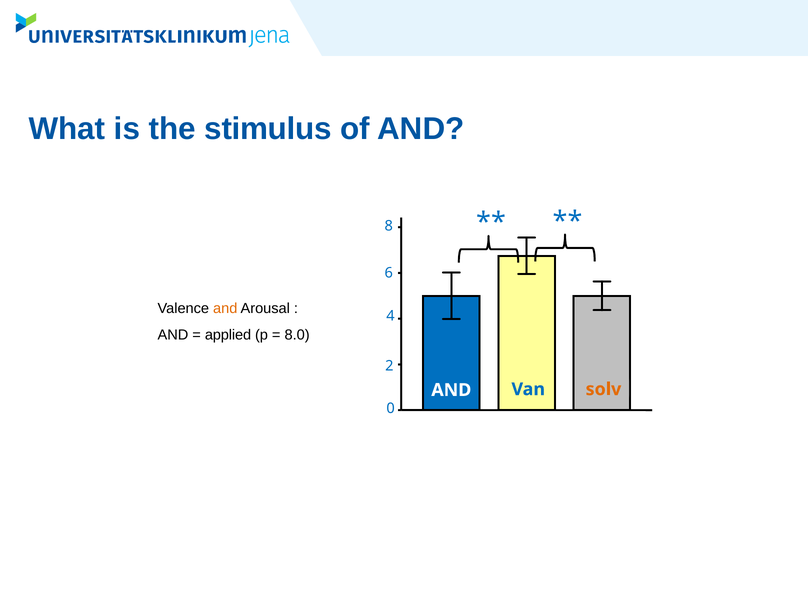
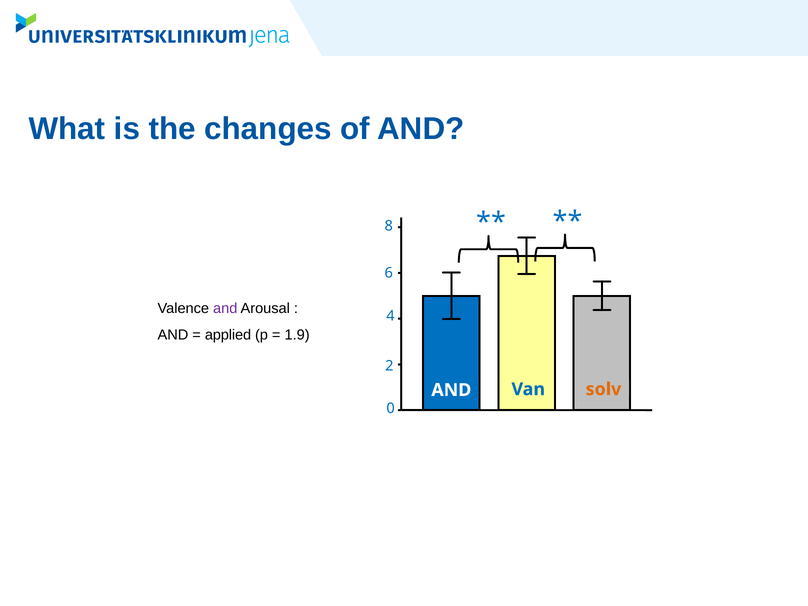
stimulus: stimulus -> changes (268, 129)
and colour: orange -> purple (225, 309)
8.0: 8.0 -> 1.9 (297, 335)
